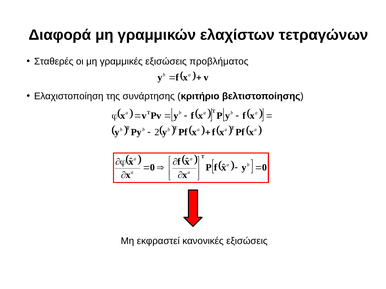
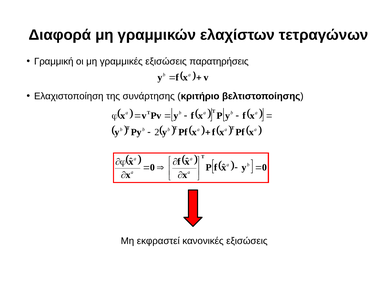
Σταθερές: Σταθερές -> Γραμμική (54, 62)
προβλήματος: προβλήματος -> παρατηρήσεις (219, 62)
